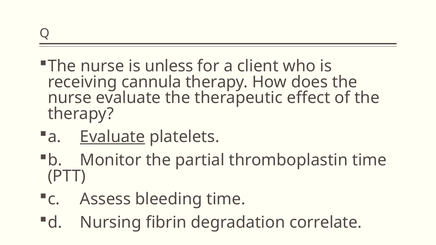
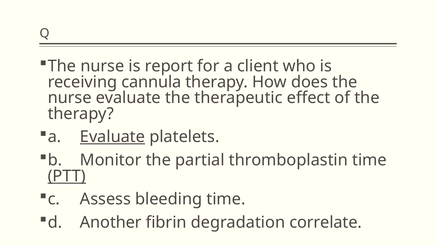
unless: unless -> report (169, 66)
PTT underline: none -> present (67, 176)
Nursing: Nursing -> Another (111, 223)
